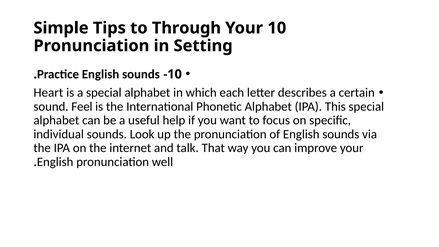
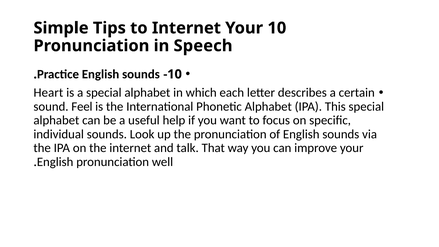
to Through: Through -> Internet (186, 28)
Setting: Setting -> Speech (203, 46)
